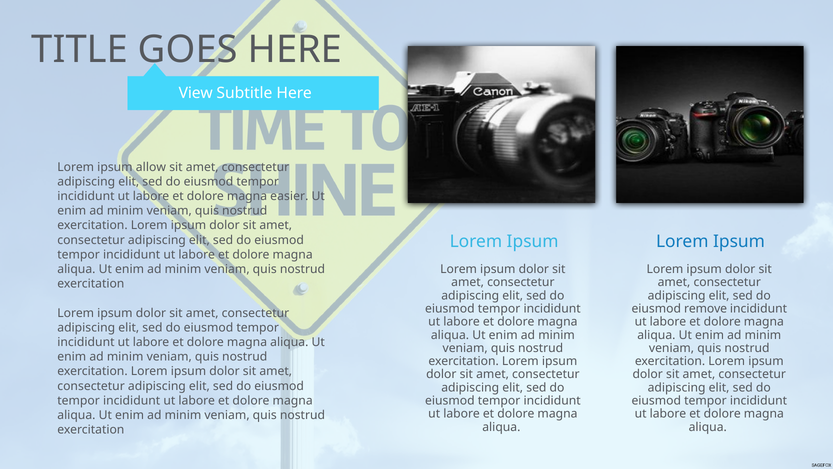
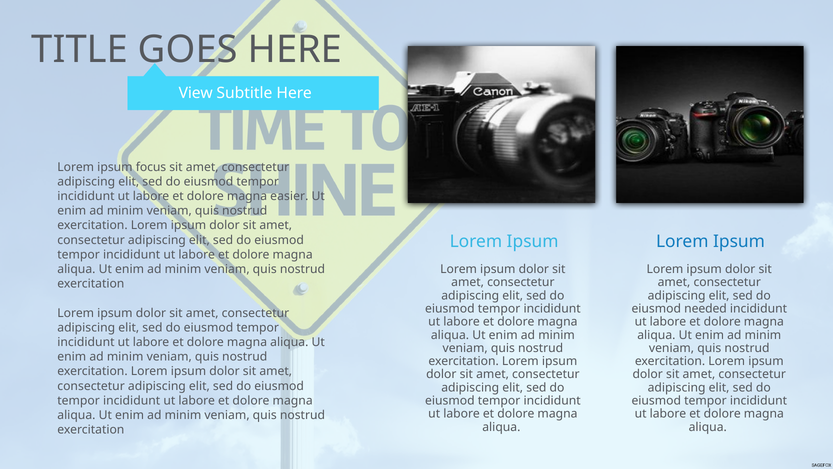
allow: allow -> focus (151, 167)
remove: remove -> needed (706, 308)
